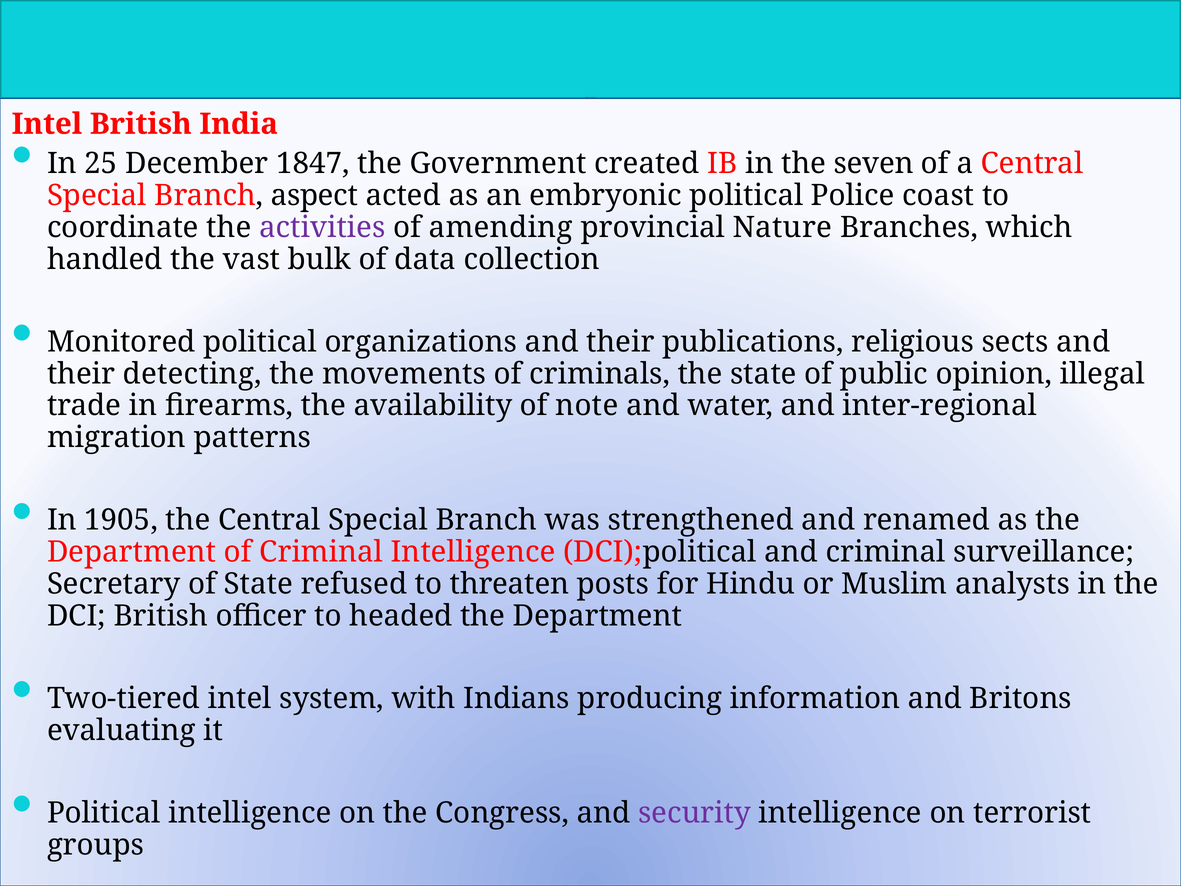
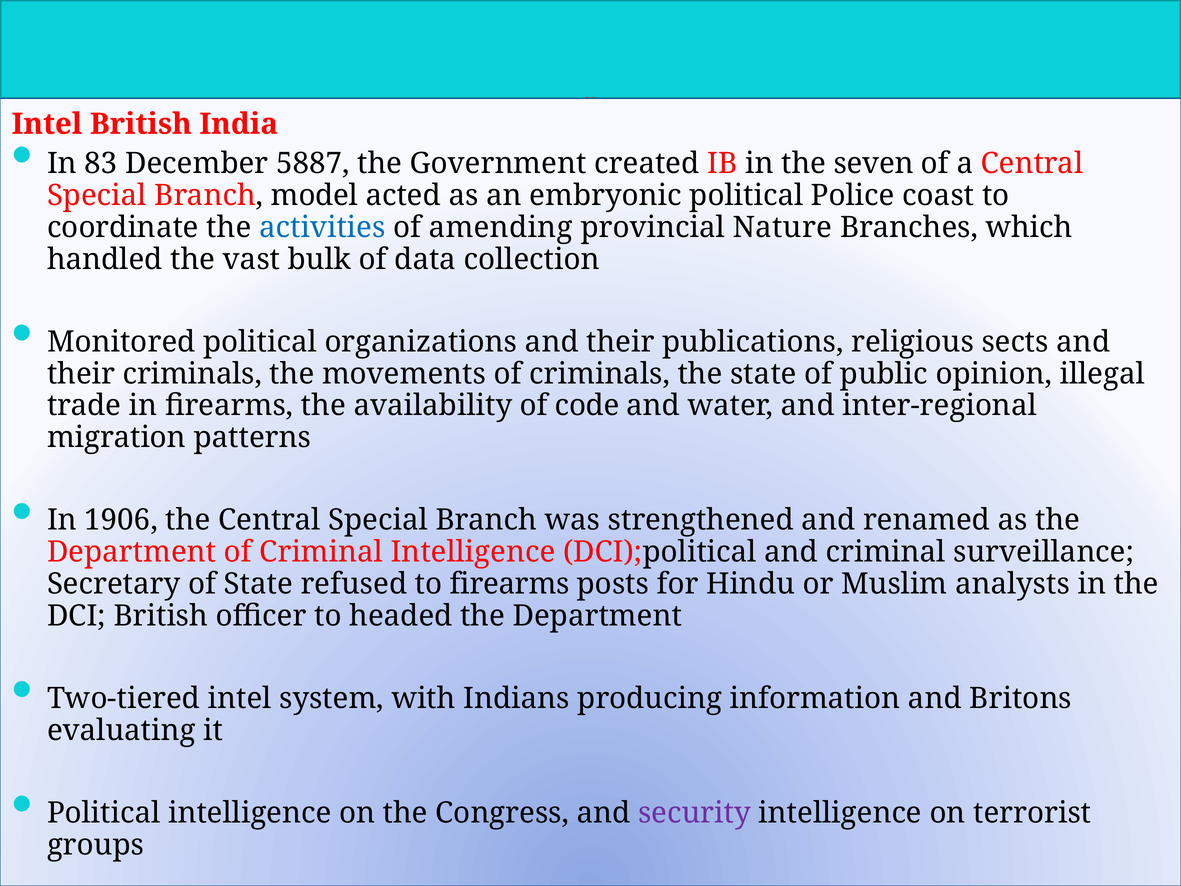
25: 25 -> 83 (101, 164)
1847: 1847 -> 5887 (313, 164)
aspect: aspect -> model (314, 195)
activities colour: purple -> blue (322, 227)
their detecting: detecting -> criminals (192, 374)
note: note -> code (587, 406)
1905: 1905 -> 1906 (121, 520)
to threaten: threaten -> firearms (510, 584)
